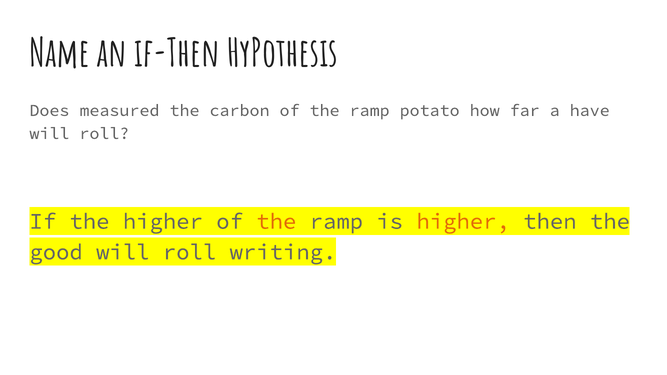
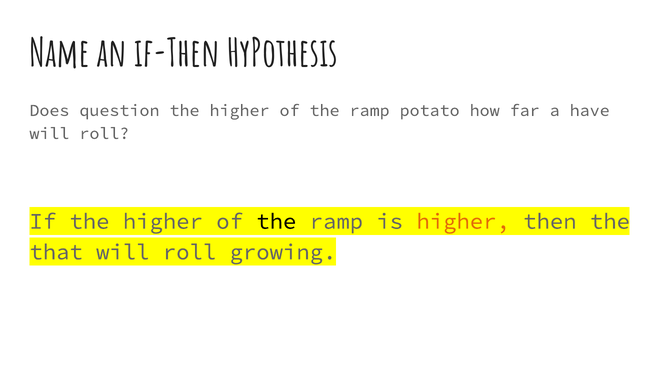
measured: measured -> question (119, 110)
carbon: carbon -> higher (240, 110)
the colour: orange -> black (276, 221)
good: good -> that (56, 252)
writing: writing -> growing (283, 252)
